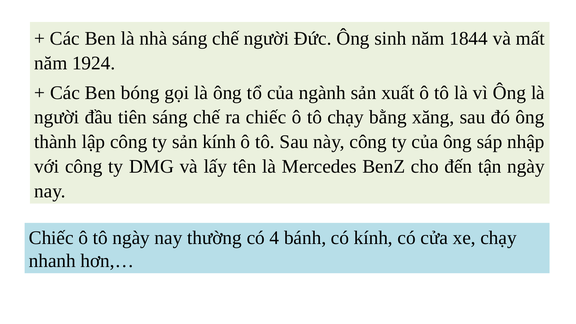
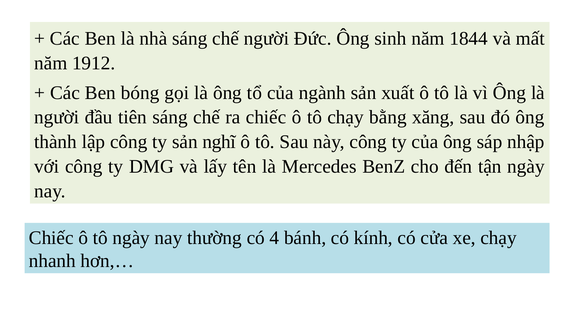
1924: 1924 -> 1912 (94, 63)
sản kính: kính -> nghĩ (219, 142)
